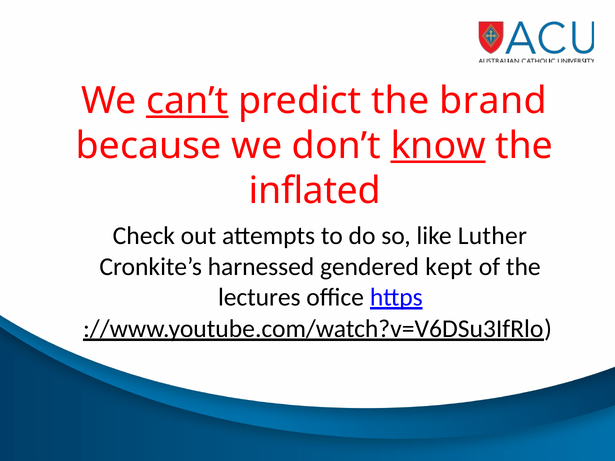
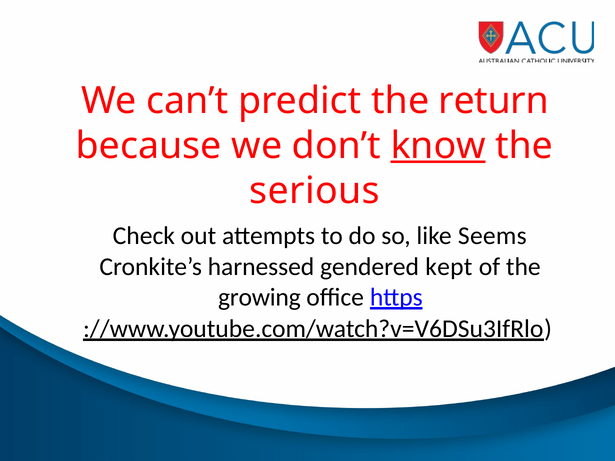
can’t underline: present -> none (187, 101)
brand: brand -> return (494, 101)
inflated: inflated -> serious (315, 191)
Luther: Luther -> Seems (492, 236)
lectures: lectures -> growing (259, 298)
